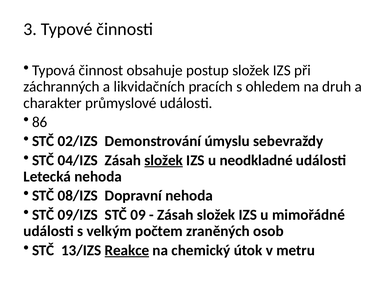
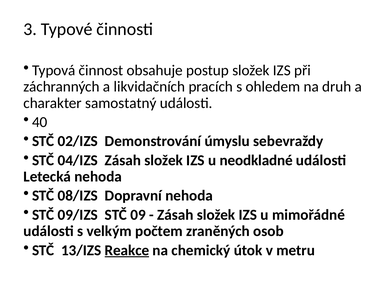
průmyslové: průmyslové -> samostatný (121, 103)
86: 86 -> 40 (40, 122)
složek underline: present -> none (164, 160)
